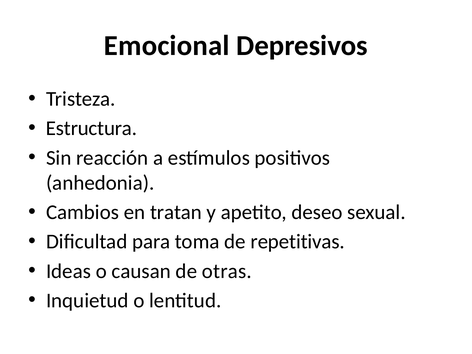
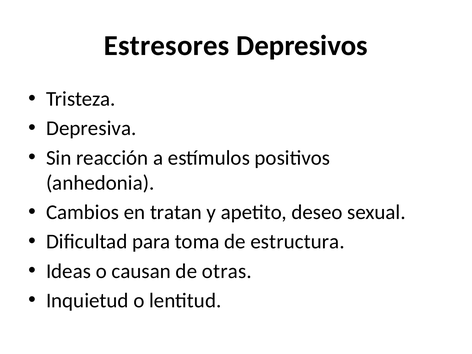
Emocional: Emocional -> Estresores (167, 46)
Estructura: Estructura -> Depresiva (91, 128)
repetitivas: repetitivas -> estructura (298, 242)
